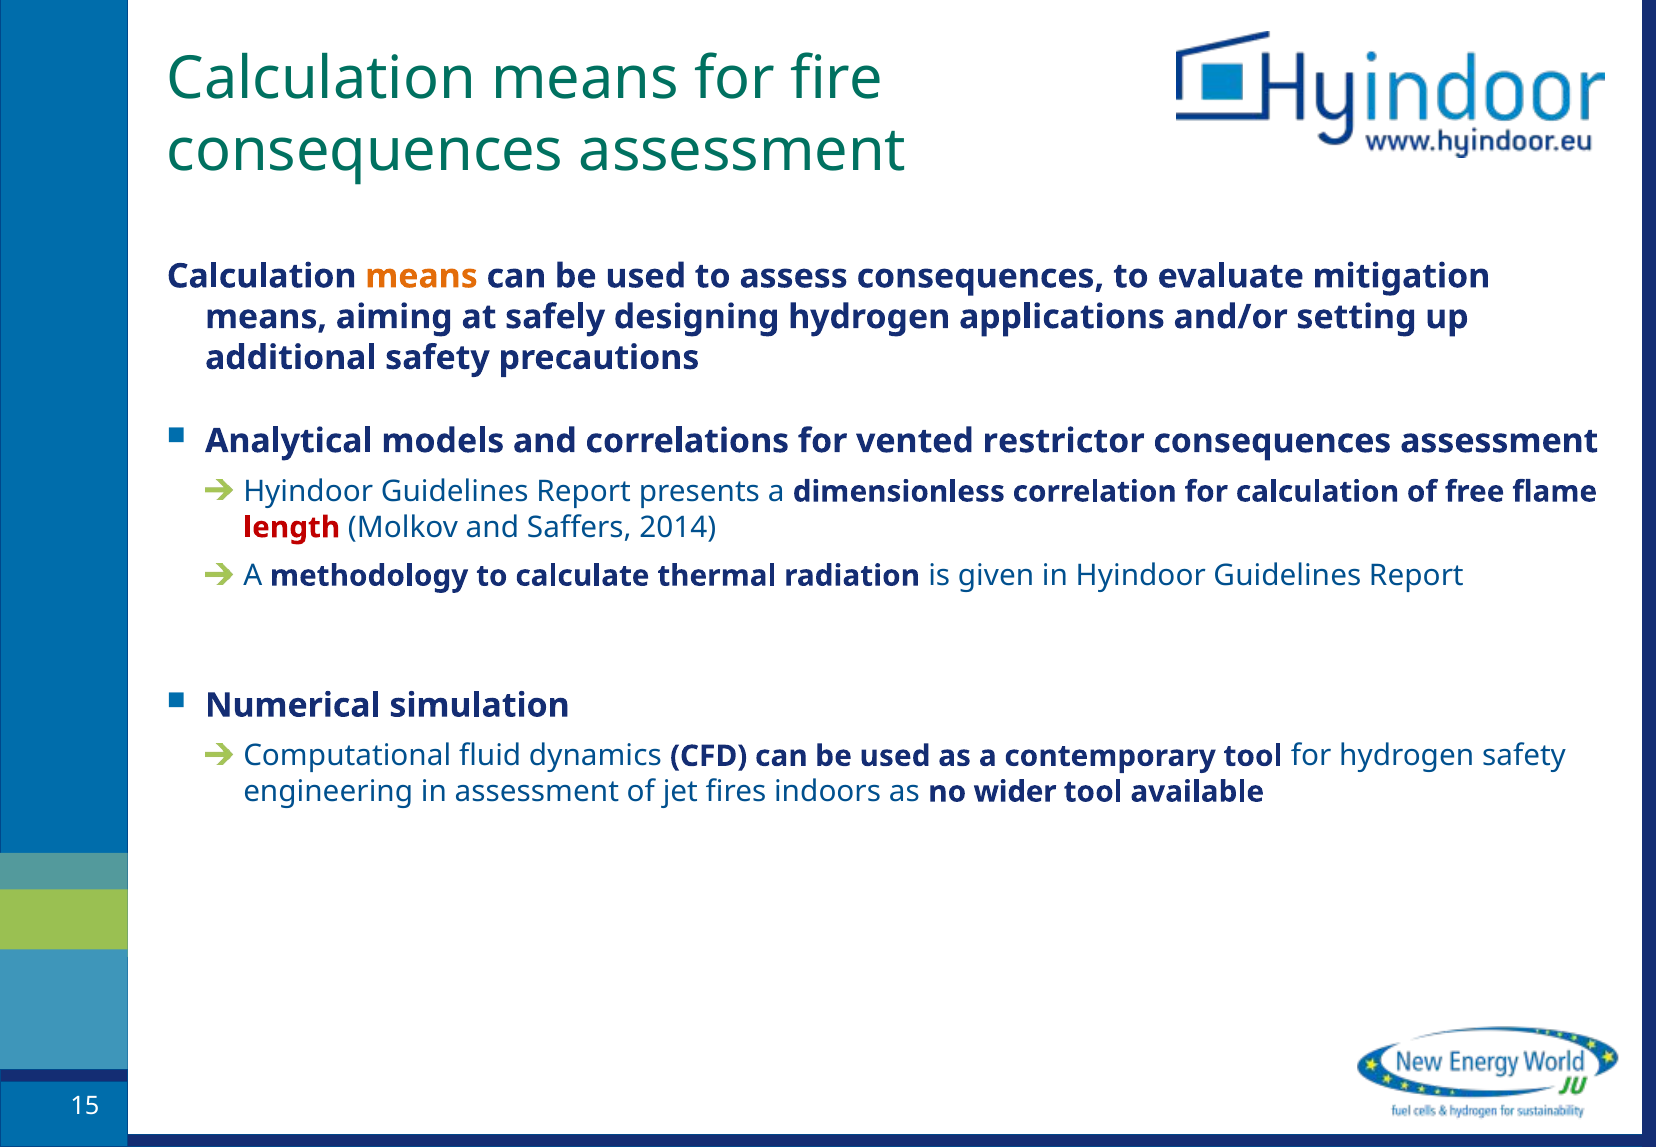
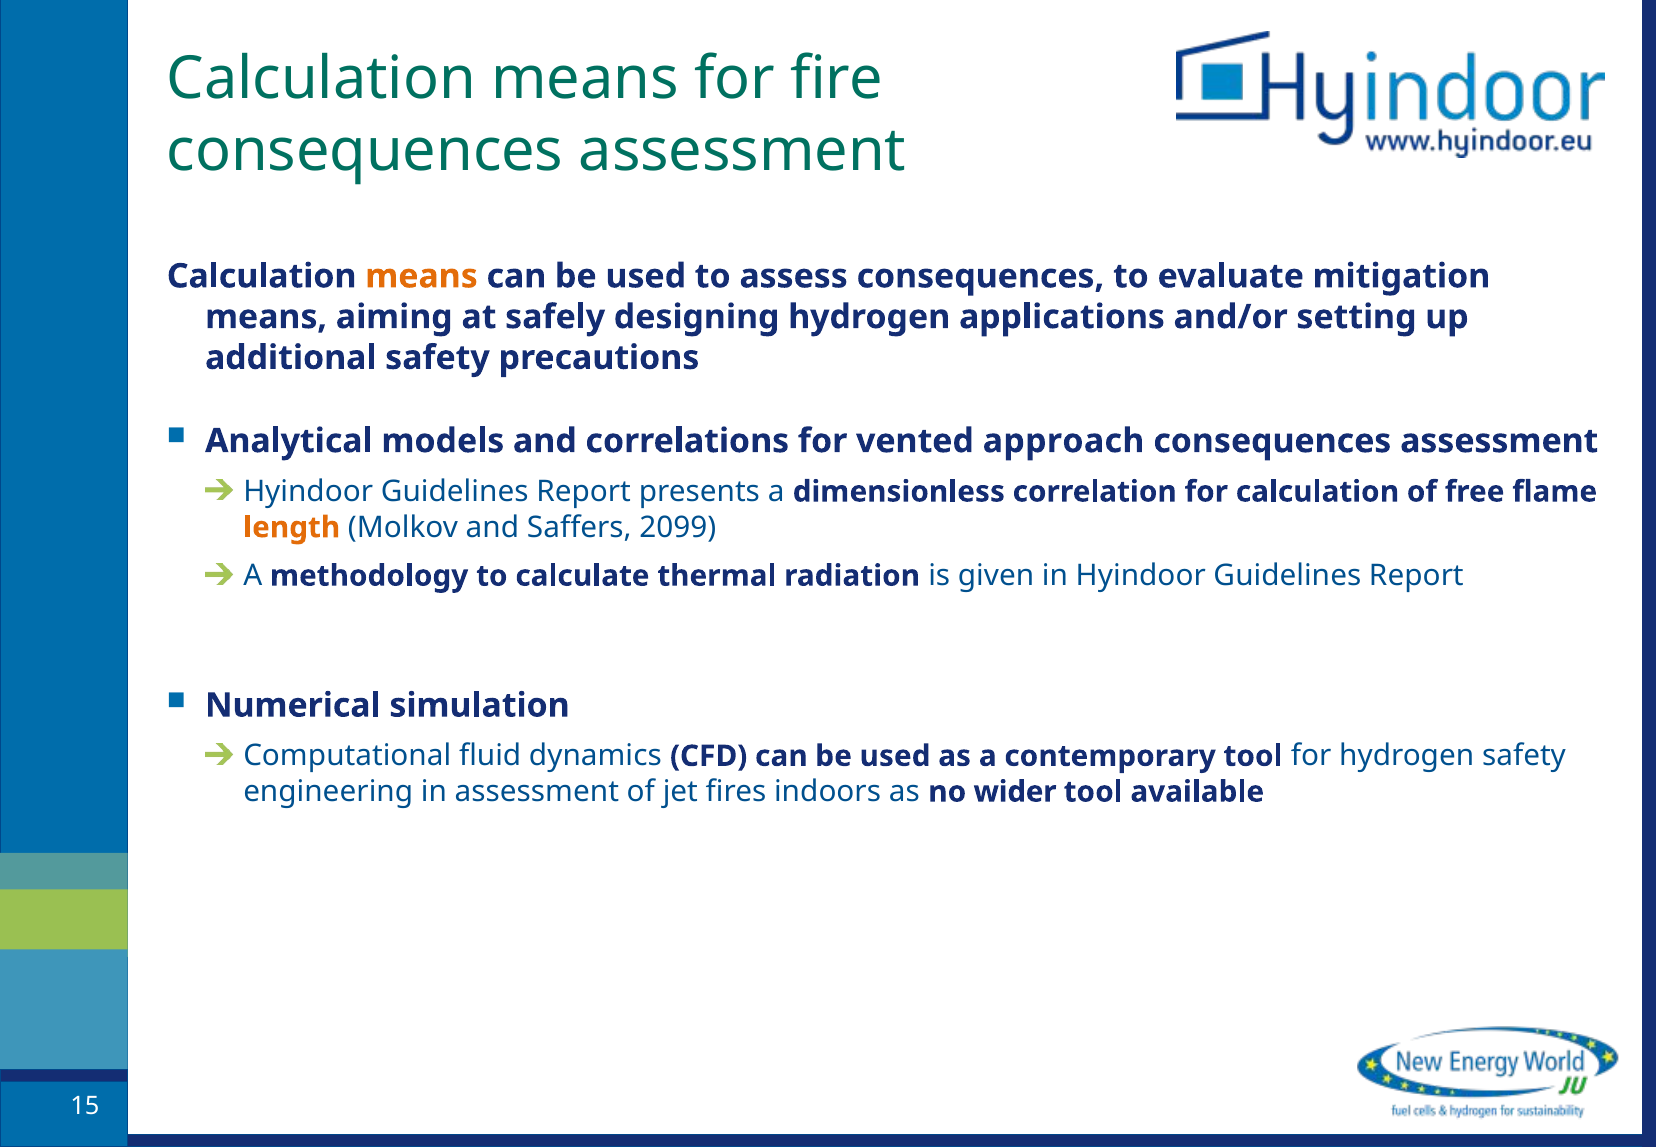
restrictor: restrictor -> approach (1064, 441)
length colour: red -> orange (292, 527)
2014: 2014 -> 2099 (678, 527)
